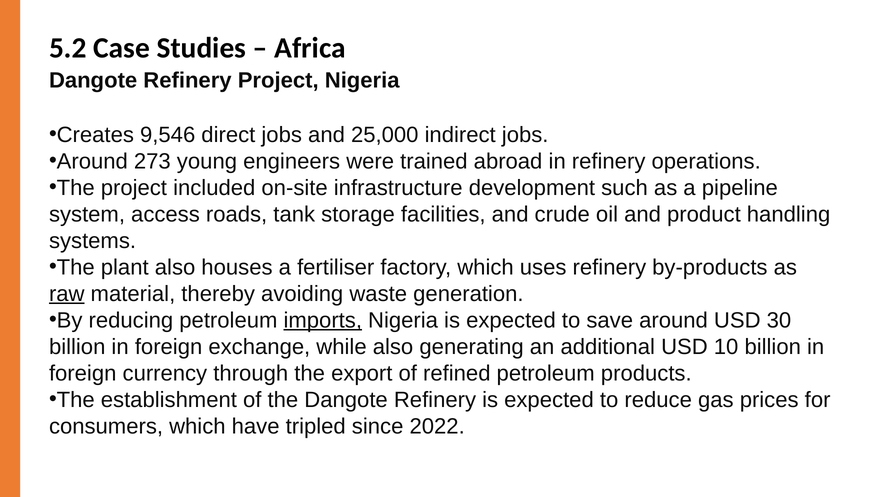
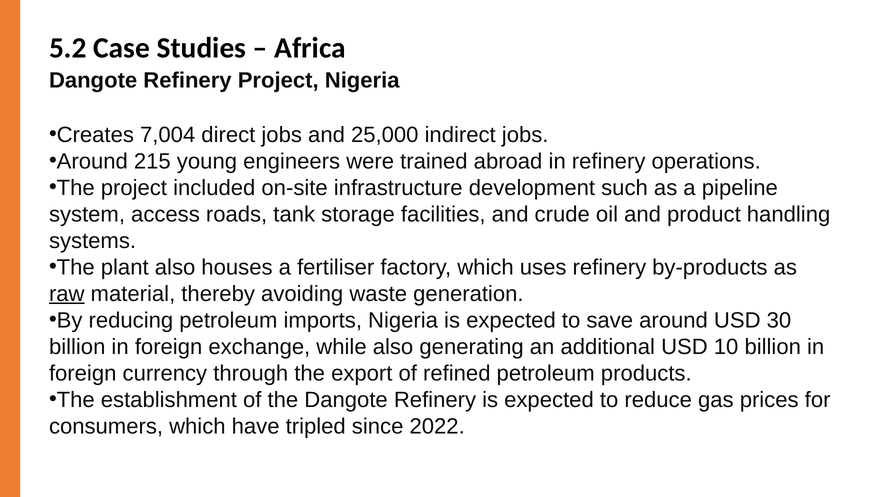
9,546: 9,546 -> 7,004 (168, 135)
273: 273 -> 215 (152, 161)
imports underline: present -> none (323, 320)
